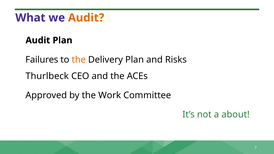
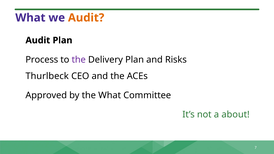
Failures: Failures -> Process (42, 60)
the colour: orange -> purple (79, 60)
the Work: Work -> What (110, 95)
